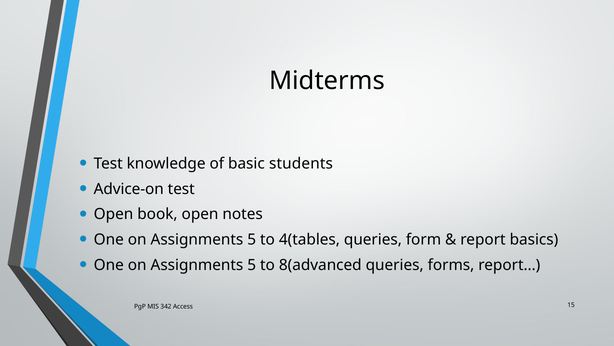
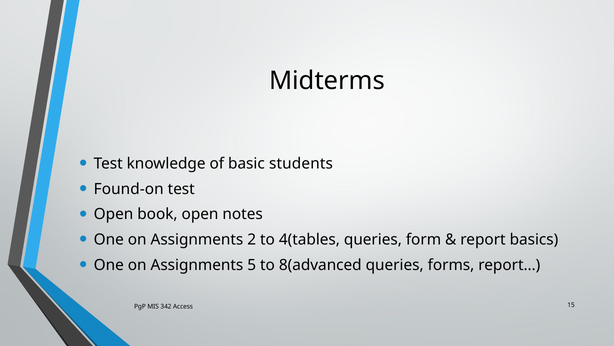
Advice-on: Advice-on -> Found-on (129, 189)
5: 5 -> 2 (252, 239)
